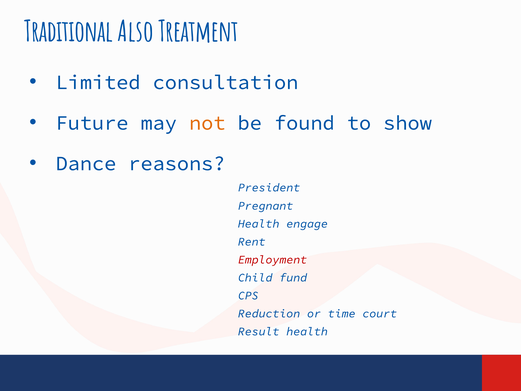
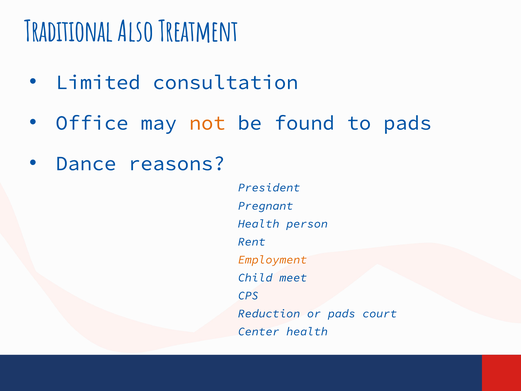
Future: Future -> Office (92, 123)
to show: show -> pads (408, 123)
engage: engage -> person (307, 224)
Employment colour: red -> orange (273, 259)
fund: fund -> meet (293, 277)
or time: time -> pads (342, 313)
Result: Result -> Center (259, 331)
